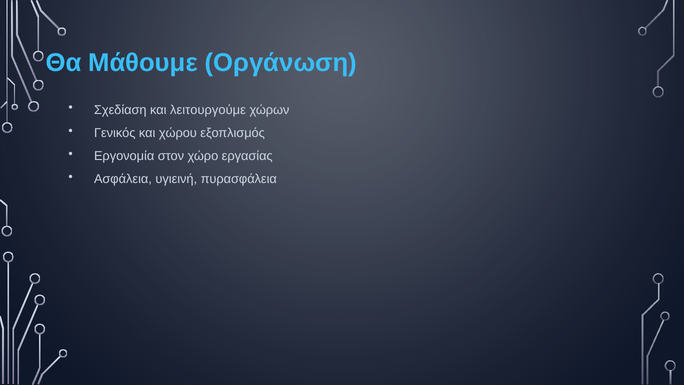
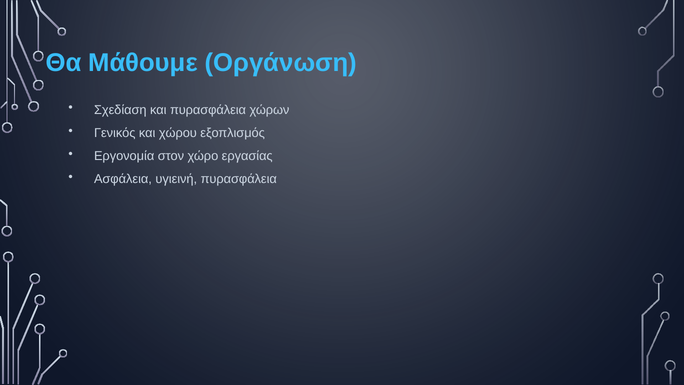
και λειτουργούμε: λειτουργούμε -> πυρασφάλεια (208, 110)
